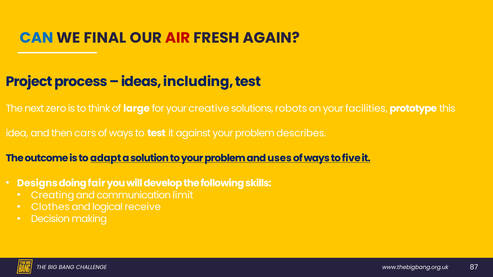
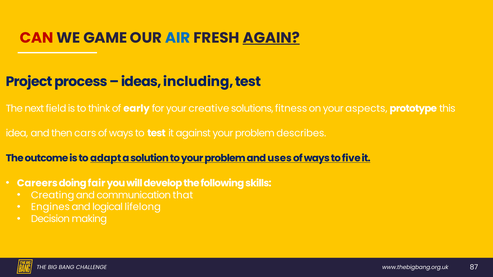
CAN colour: blue -> red (37, 38)
FINAL: FINAL -> GAME (105, 38)
AIR colour: red -> blue (178, 38)
AGAIN underline: none -> present (271, 38)
zero: zero -> field (56, 109)
large: large -> early (137, 109)
robots: robots -> fitness (291, 109)
facilities: facilities -> aspects (366, 109)
Designs: Designs -> Careers (37, 183)
limit: limit -> that (183, 195)
Clothes: Clothes -> Engines (50, 207)
receive: receive -> lifelong (143, 207)
